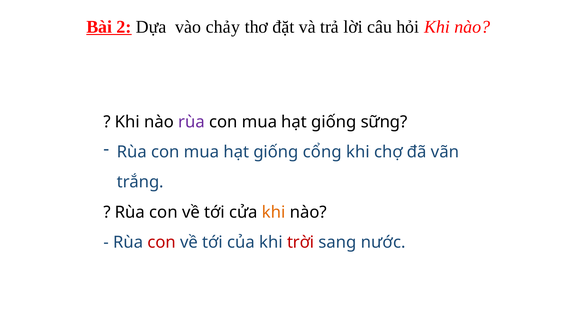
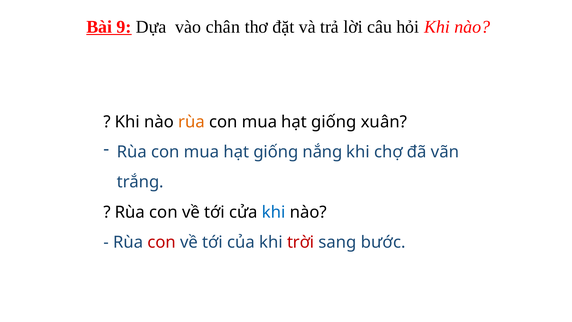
2: 2 -> 9 (124, 27)
chảy: chảy -> chân (223, 27)
rùa colour: purple -> orange (192, 122)
sững: sững -> xuân (384, 122)
cổng: cổng -> nắng (322, 152)
khi colour: orange -> blue (274, 212)
nước: nước -> bước (383, 242)
